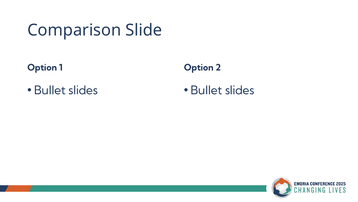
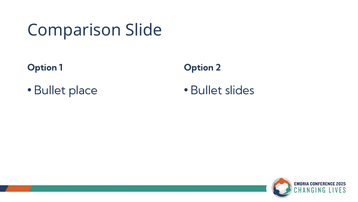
slides: slides -> place (83, 90)
